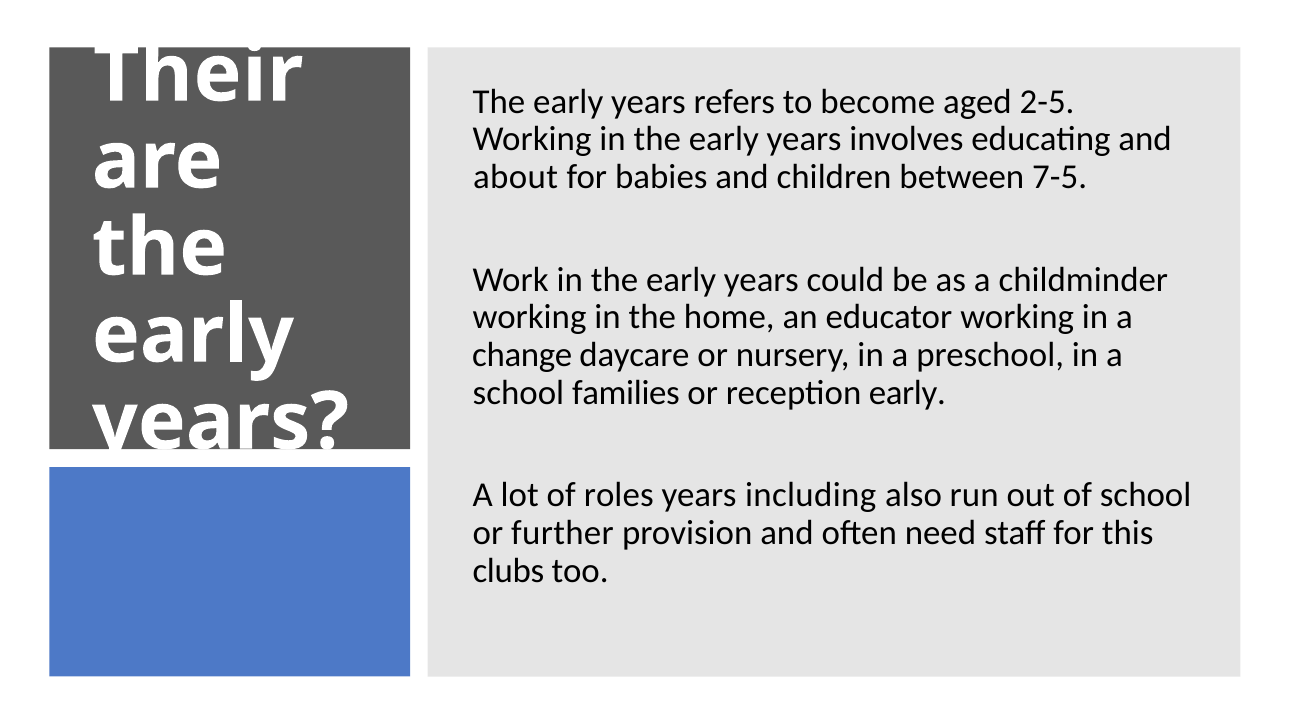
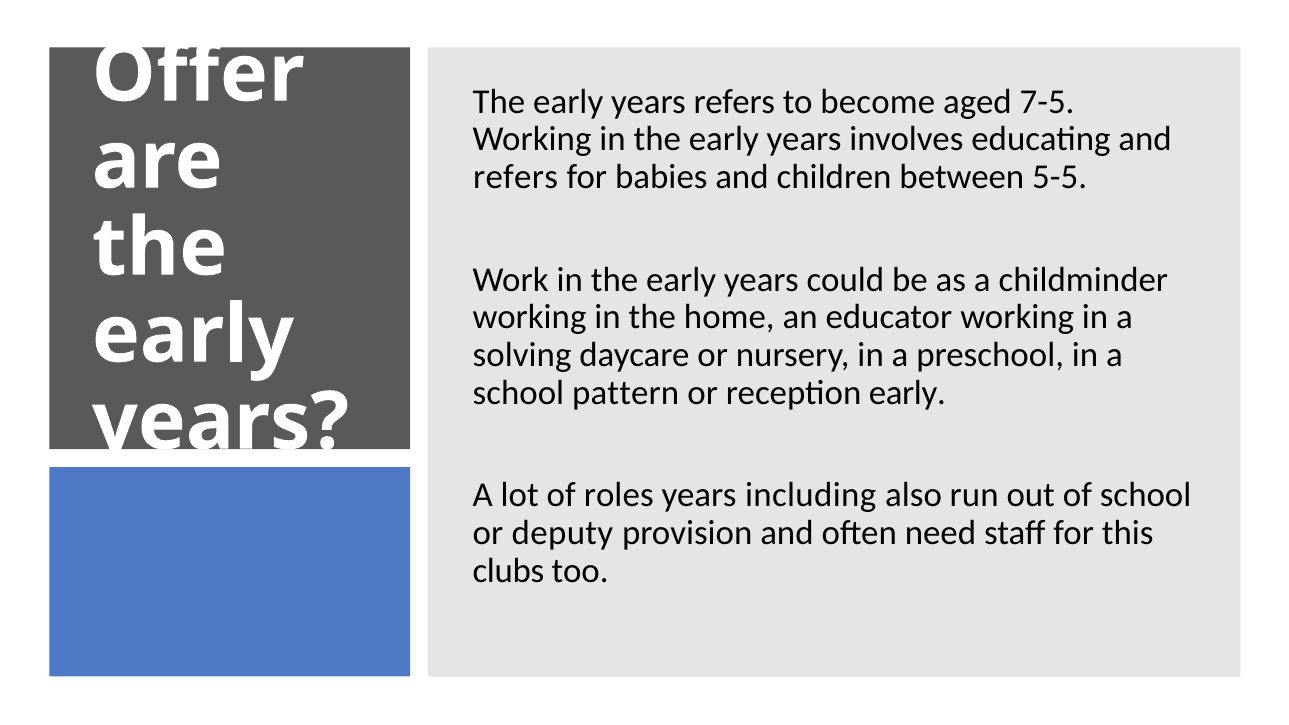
Their: Their -> Offer (198, 74)
2-5: 2-5 -> 7-5 (1047, 102)
about: about -> refers (516, 177)
7-5: 7-5 -> 5-5 (1060, 177)
change: change -> solving (522, 355)
families: families -> pattern (626, 393)
further: further -> deputy (562, 533)
